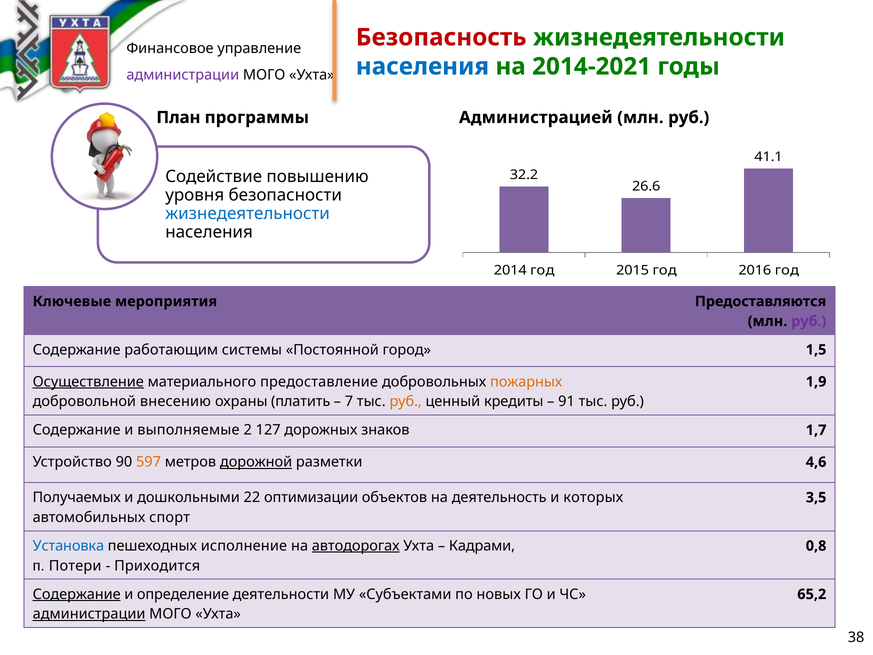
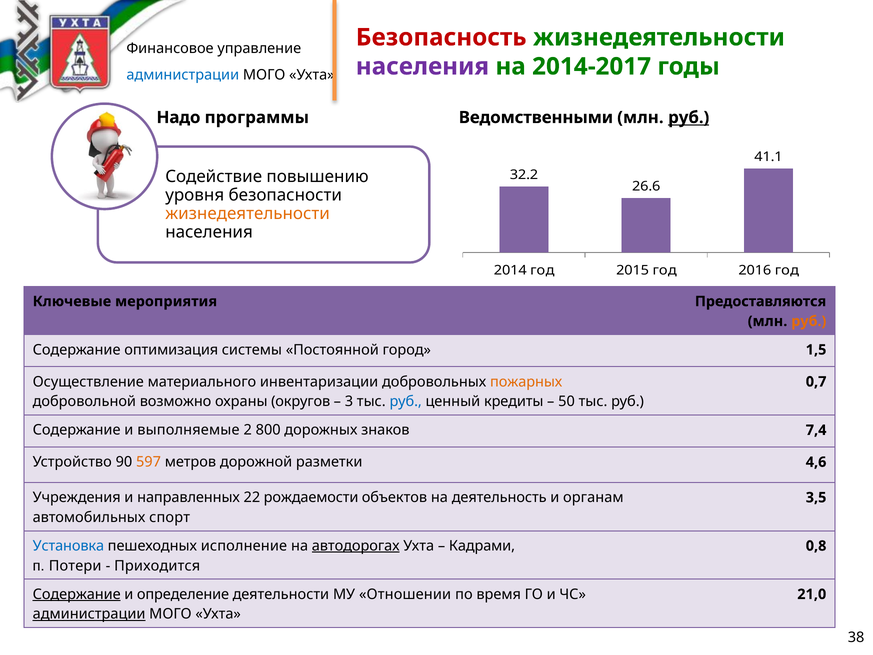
населения colour: blue -> purple (422, 66)
2014-2021: 2014-2021 -> 2014-2017 (592, 66)
администрации colour: purple -> blue (183, 75)
План: План -> Надо (178, 117)
Администрацией: Администрацией -> Ведомственными (536, 117)
руб underline: none -> present (689, 117)
жизнедеятельности colour: blue -> orange (248, 213)
руб colour: purple -> orange (809, 321)
работающим: работающим -> оптимизация (171, 350)
Осуществление underline: present -> none (88, 382)
предоставление: предоставление -> инвентаризации (319, 382)
1,9: 1,9 -> 0,7 (816, 382)
внесению: внесению -> возможно (176, 401)
платить: платить -> округов (301, 401)
7: 7 -> 3 (349, 401)
руб colour: orange -> blue (406, 401)
91: 91 -> 50 (567, 401)
127: 127 -> 800 (268, 430)
1,7: 1,7 -> 7,4 (816, 430)
дорожной underline: present -> none (256, 462)
Получаемых: Получаемых -> Учреждения (77, 497)
дошкольными: дошкольными -> направленных (189, 497)
оптимизации: оптимизации -> рождаемости (311, 497)
которых: которых -> органам (593, 497)
Субъектами: Субъектами -> Отношении (405, 594)
новых: новых -> время (499, 594)
65,2: 65,2 -> 21,0 (812, 594)
